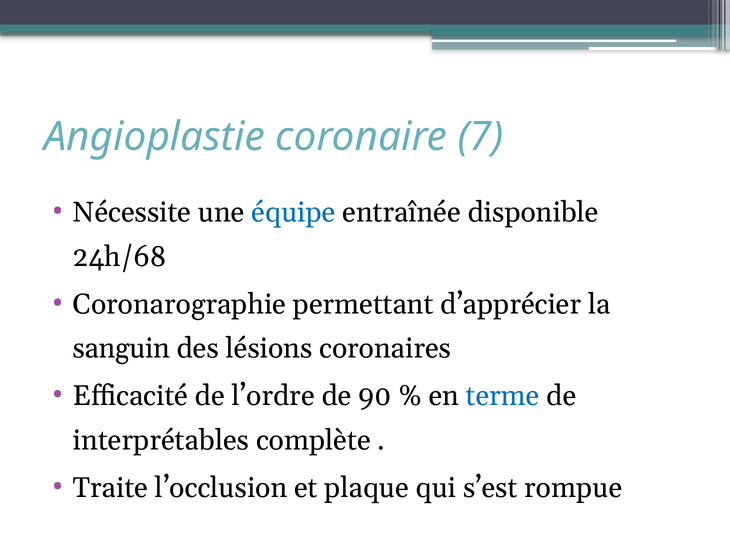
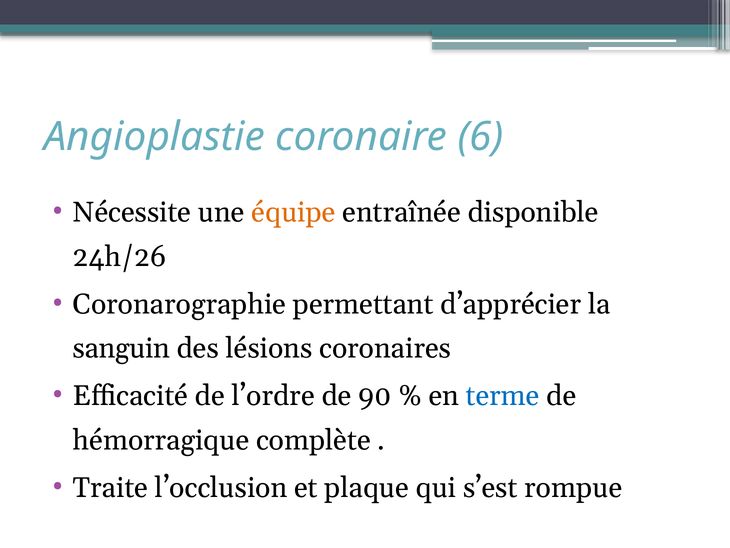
7: 7 -> 6 (481, 137)
équipe colour: blue -> orange (294, 212)
24h/68: 24h/68 -> 24h/26 (120, 257)
interprétables: interprétables -> hémorragique (161, 440)
